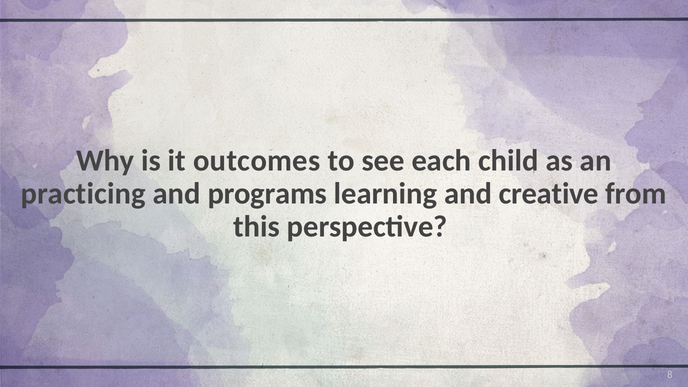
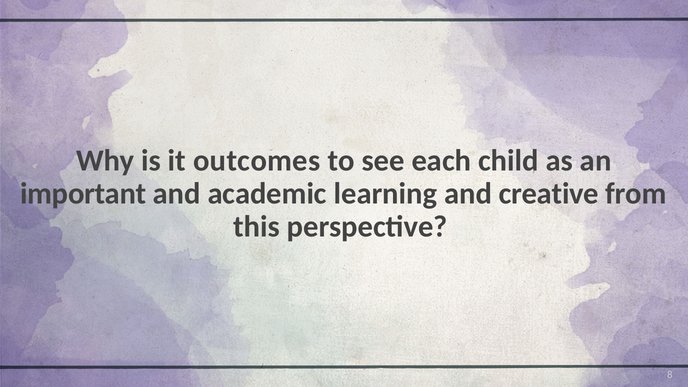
practicing: practicing -> important (83, 194)
programs: programs -> academic (267, 194)
